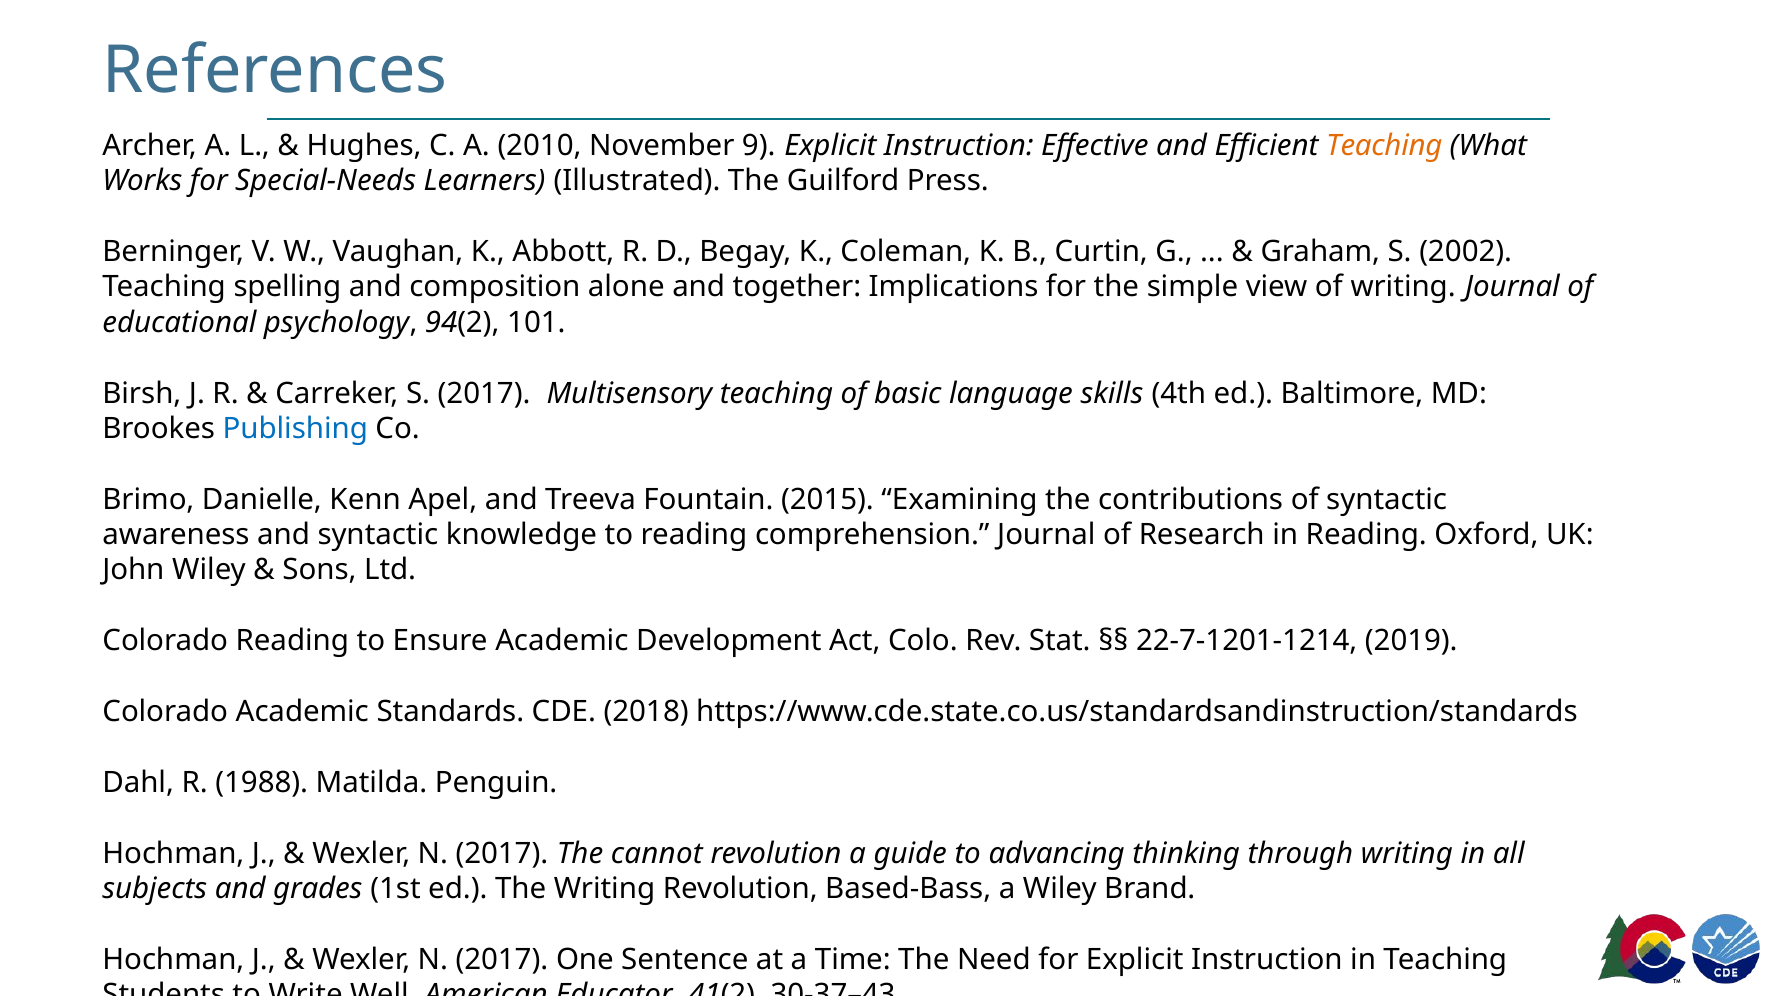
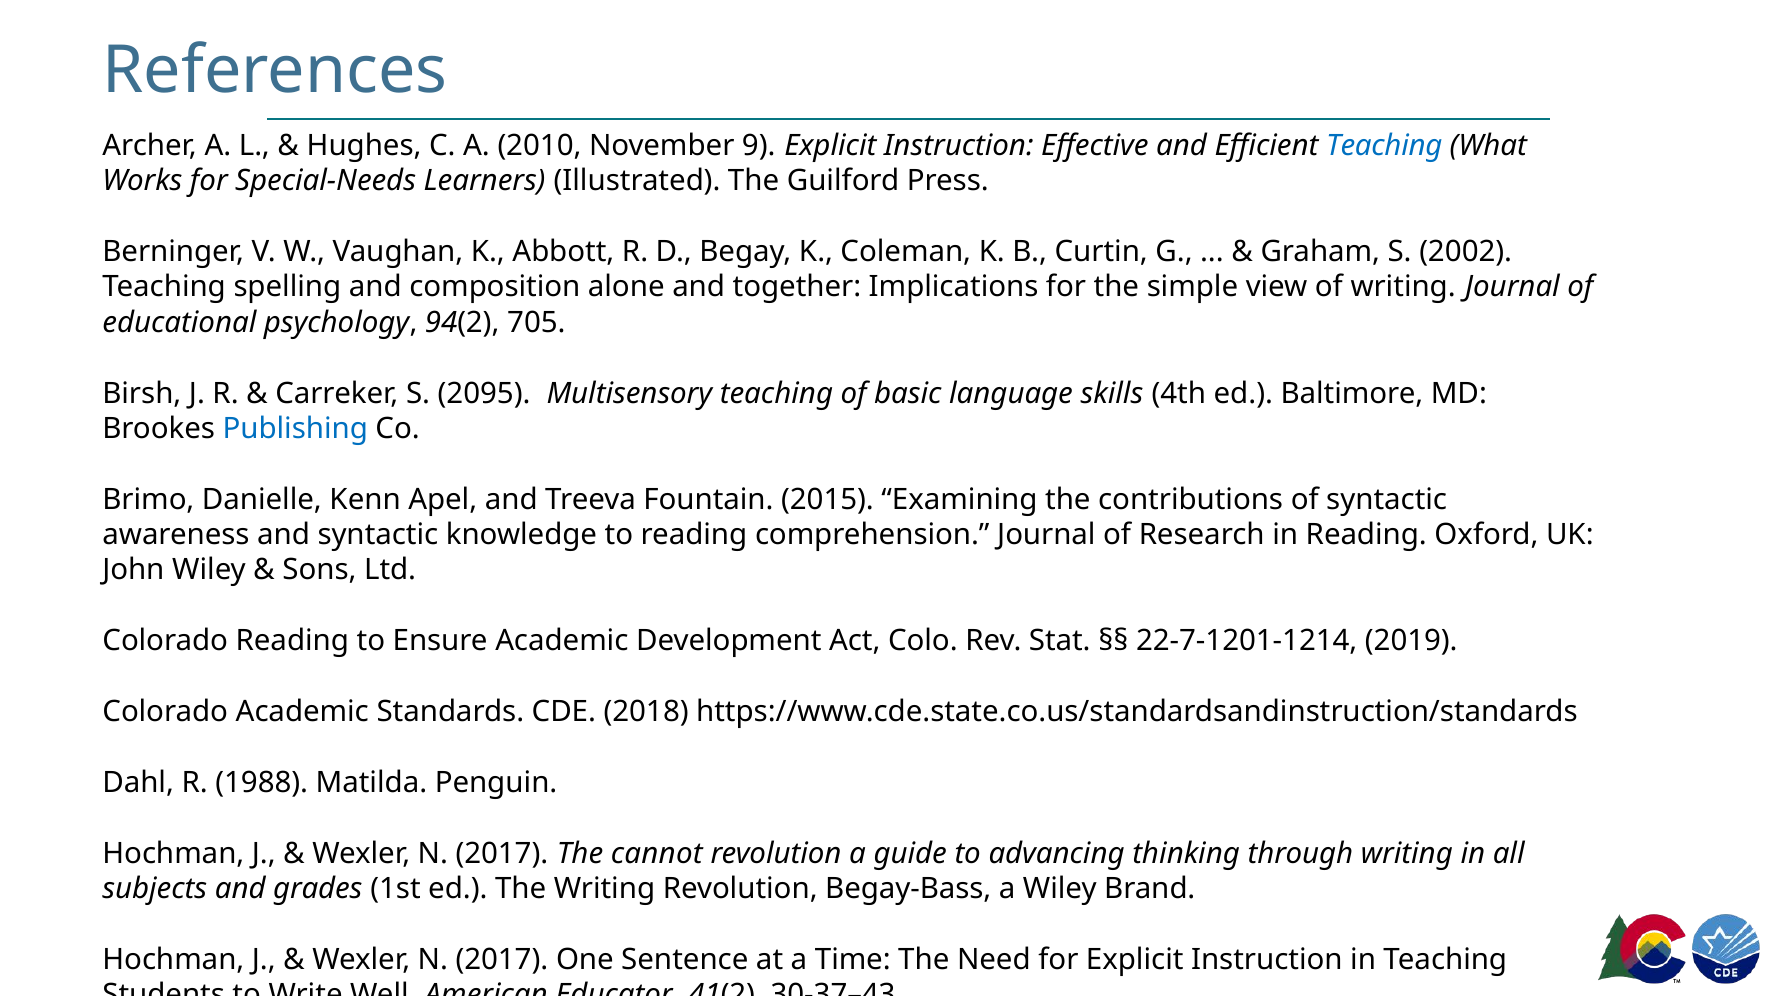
Teaching colour: orange -> blue (1384, 146)
101: 101 -> 705 (536, 323)
S 2017: 2017 -> 2095 (484, 393)
Based-Bass: Based-Bass -> Begay-Bass (908, 889)
